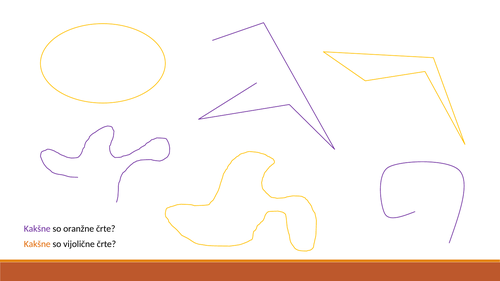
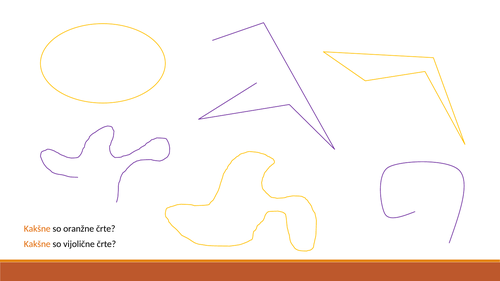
Kakšne colour: purple -> orange (37, 229)
